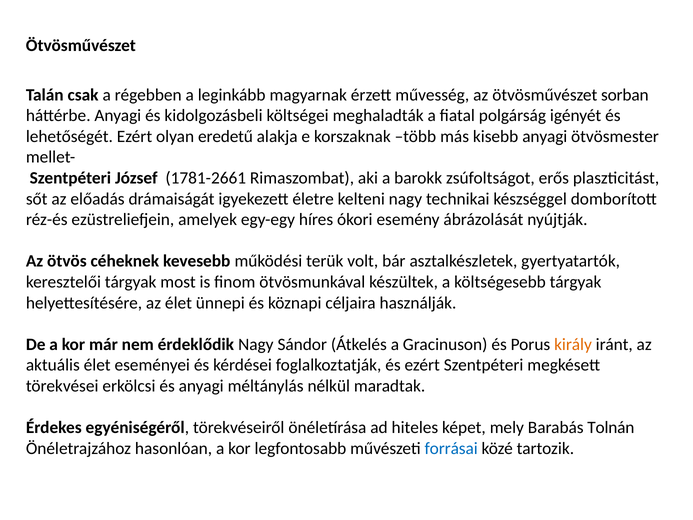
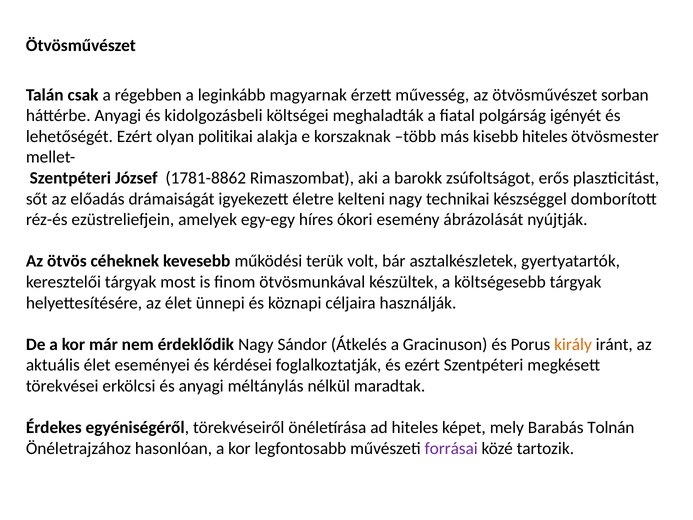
eredetű: eredetű -> politikai (226, 136)
kisebb anyagi: anyagi -> hiteles (545, 136)
1781-2661: 1781-2661 -> 1781-8862 (206, 178)
forrásai colour: blue -> purple (451, 448)
